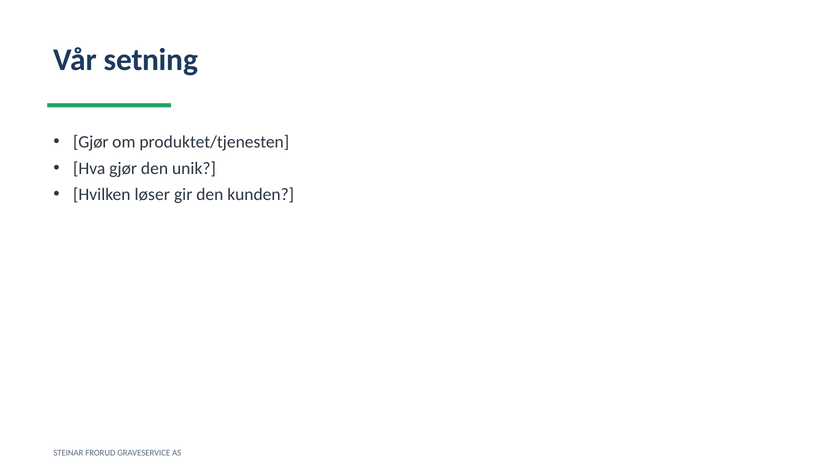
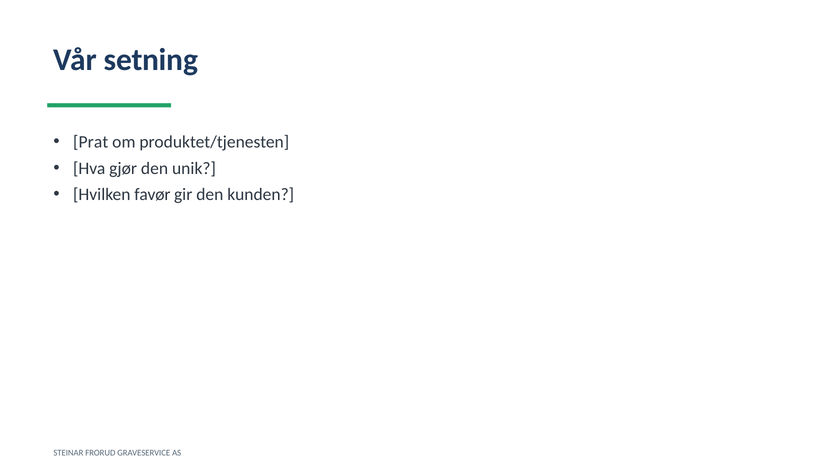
Gjør: Gjør -> Prat (91, 142)
løser: løser -> favør (152, 195)
